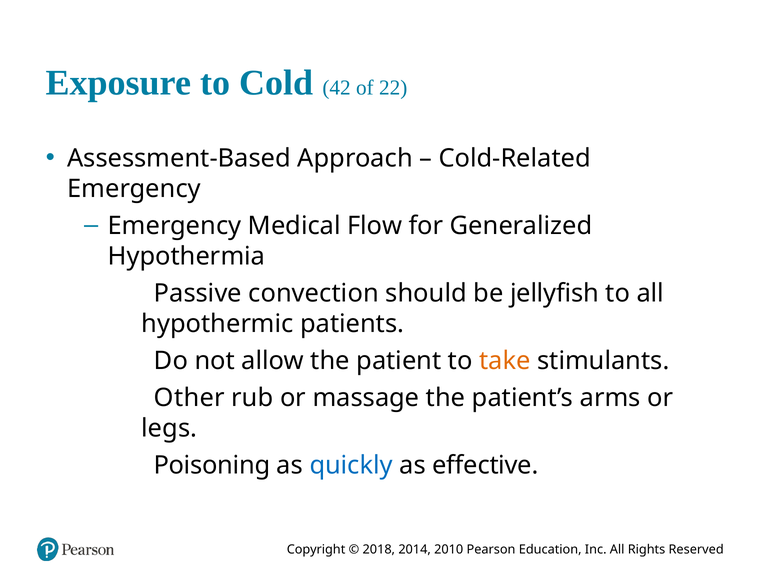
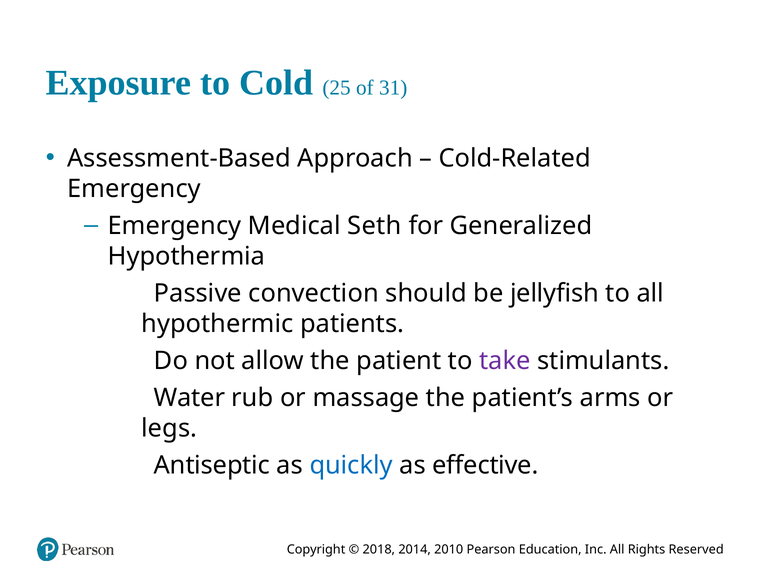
42: 42 -> 25 (337, 88)
22: 22 -> 31 (393, 88)
Flow: Flow -> Seth (375, 226)
take colour: orange -> purple (505, 361)
Other: Other -> Water (190, 398)
Poisoning: Poisoning -> Antiseptic (212, 465)
